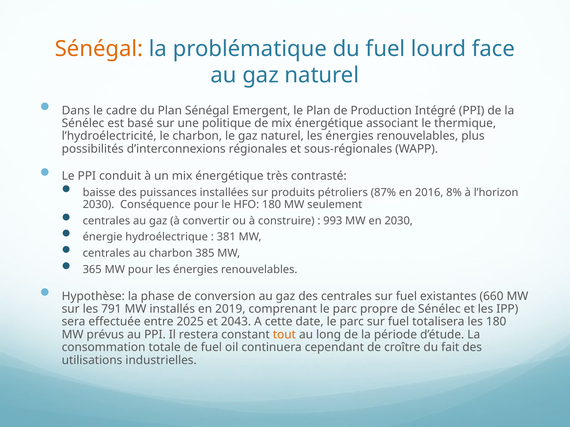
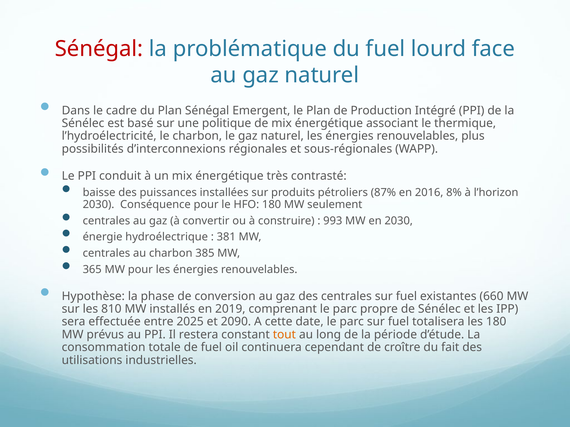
Sénégal colour: orange -> red (99, 49)
791: 791 -> 810 (111, 309)
2043: 2043 -> 2090 (236, 322)
